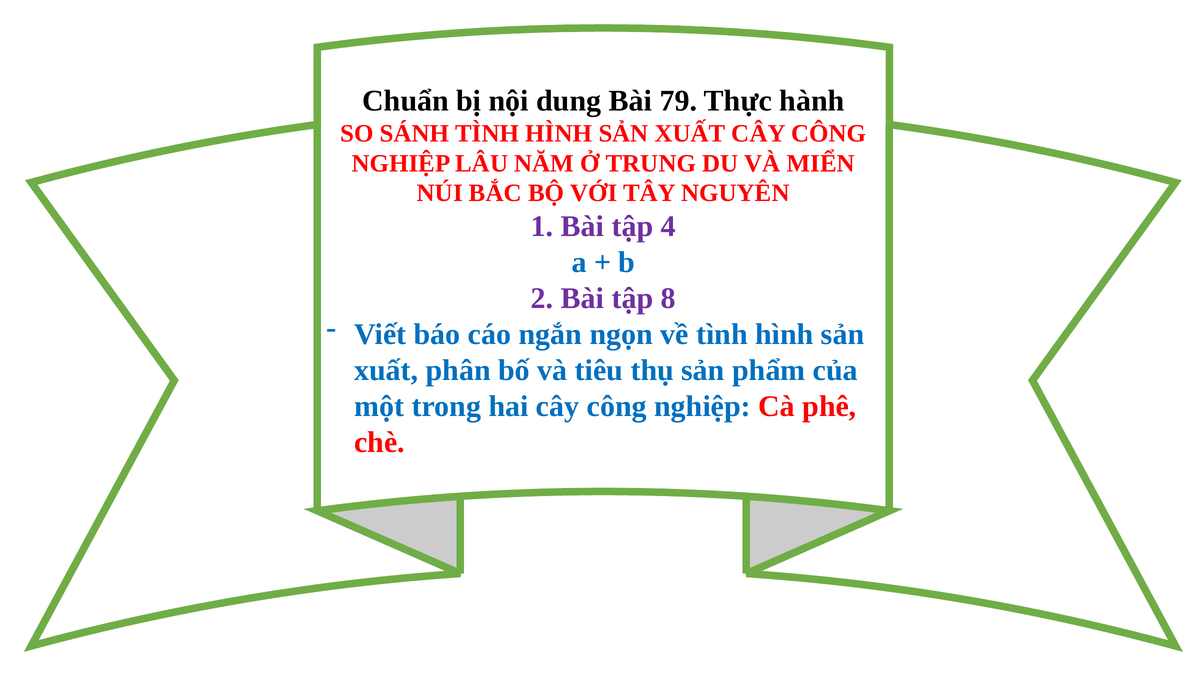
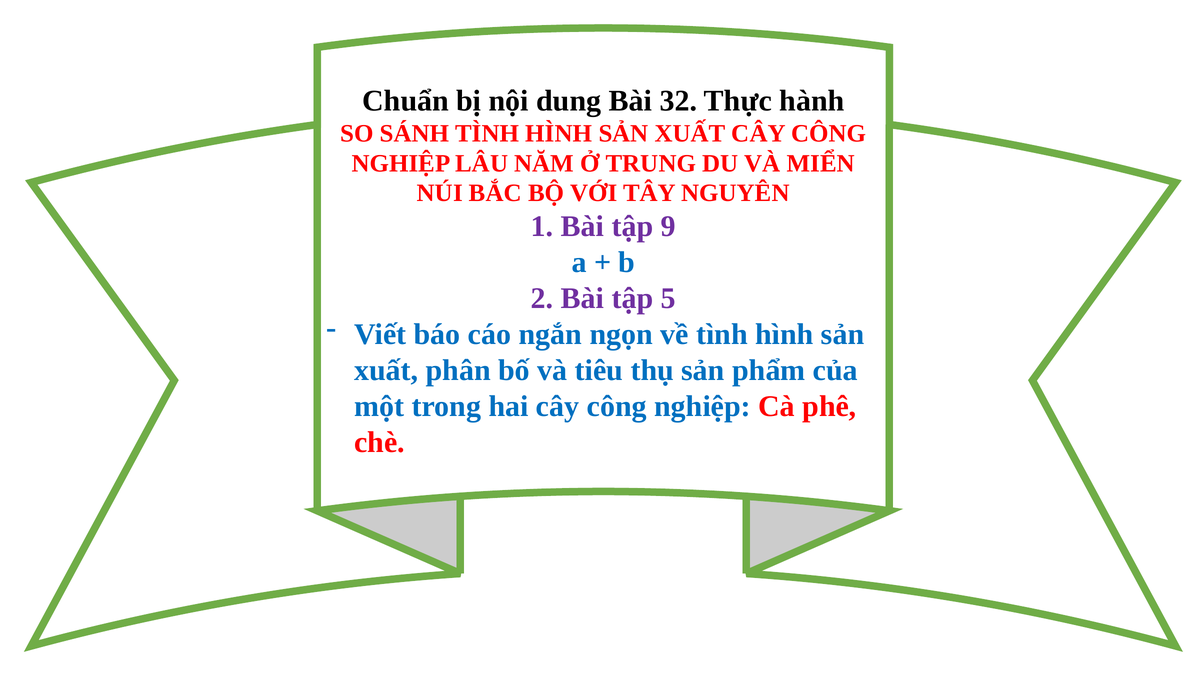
79: 79 -> 32 (678, 101)
4: 4 -> 9 (668, 227)
8: 8 -> 5 (668, 299)
